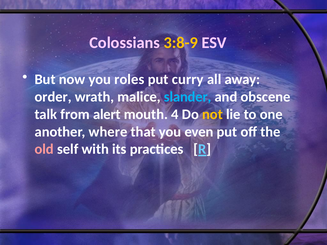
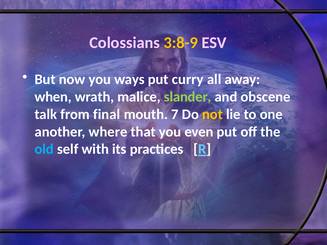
roles: roles -> ways (129, 80)
order: order -> when (53, 97)
slander colour: light blue -> light green (188, 97)
alert: alert -> final (107, 114)
4: 4 -> 7 (175, 114)
old colour: pink -> light blue (44, 149)
